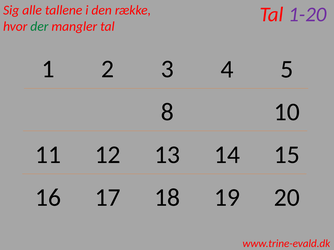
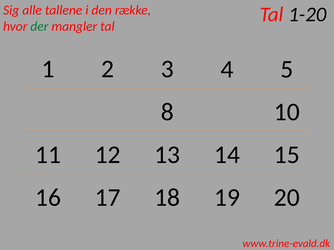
1-20 colour: purple -> black (307, 15)
